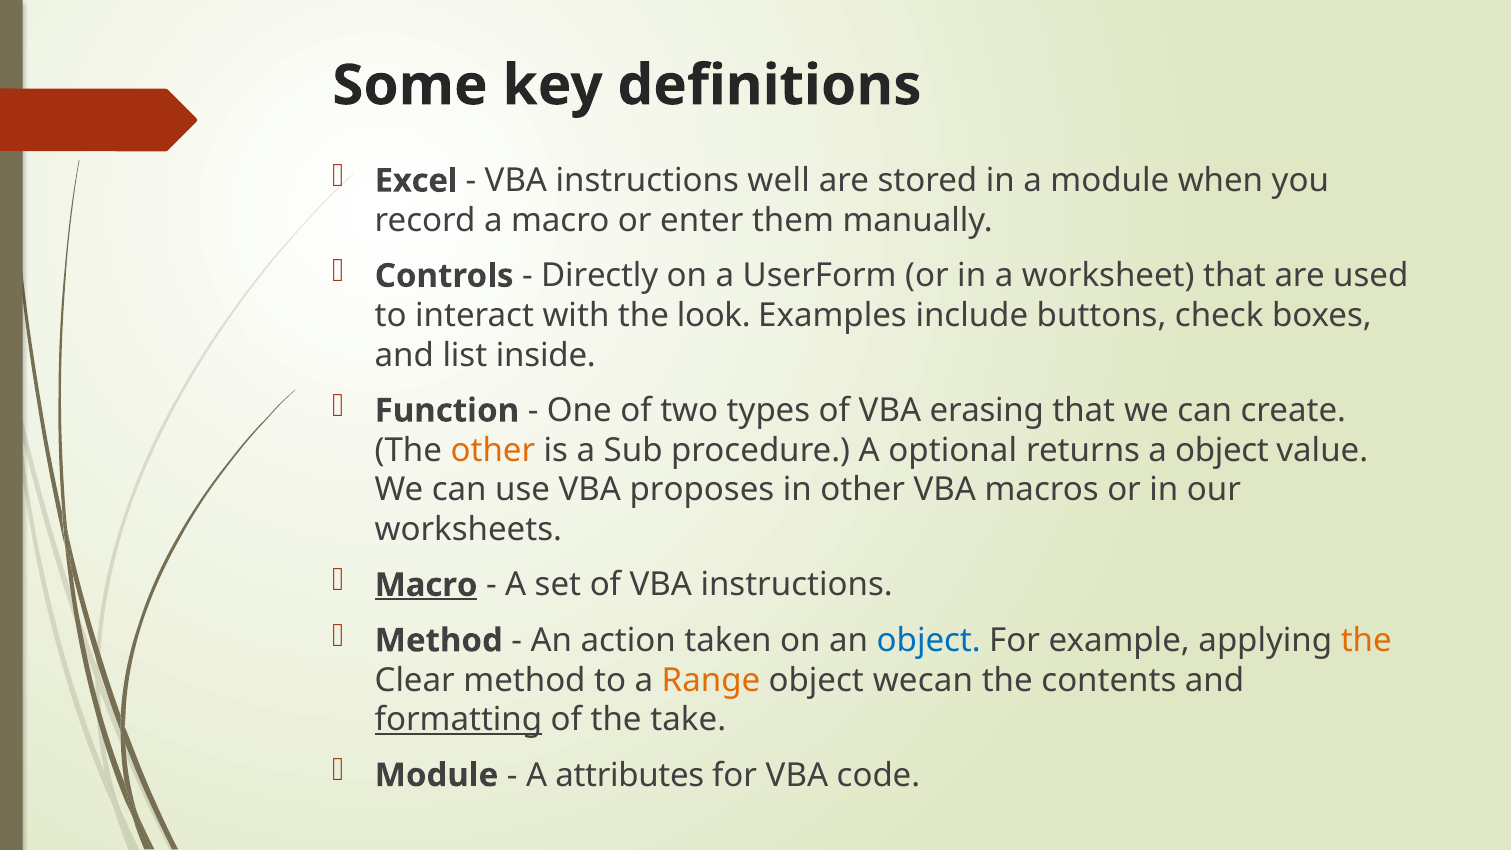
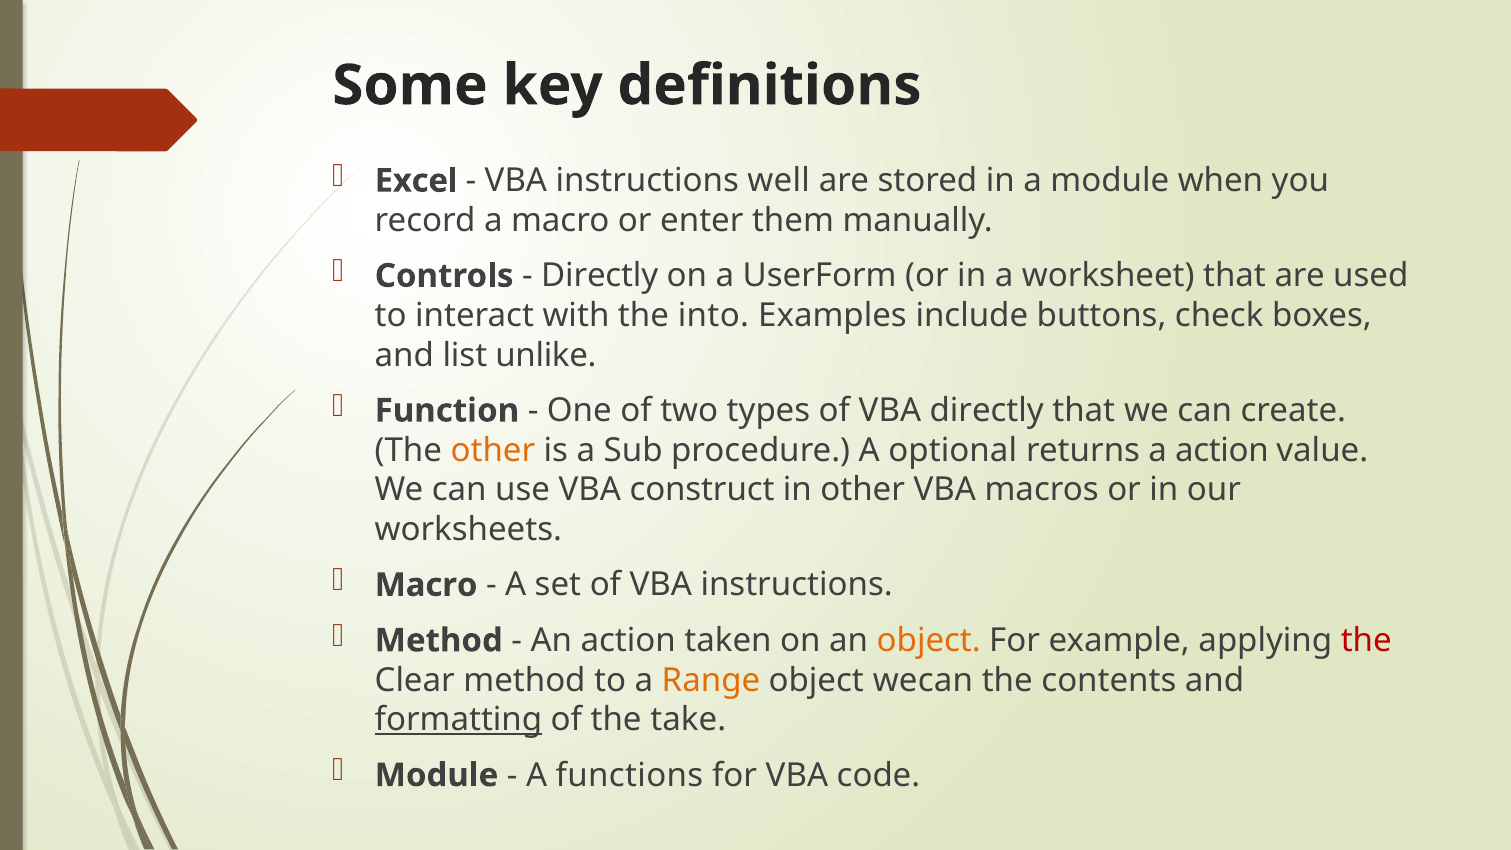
look: look -> into (713, 316)
inside: inside -> unlike (546, 355)
VBA erasing: erasing -> directly (987, 411)
a object: object -> action (1222, 450)
proposes: proposes -> construct (702, 490)
Macro underline: present -> none (426, 585)
object colour: blue -> orange (929, 640)
the colour: orange -> red (1366, 640)
attributes: attributes -> functions (629, 775)
